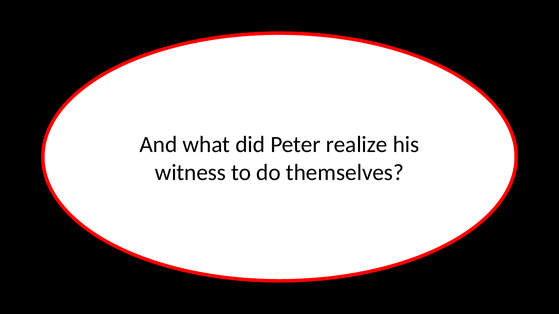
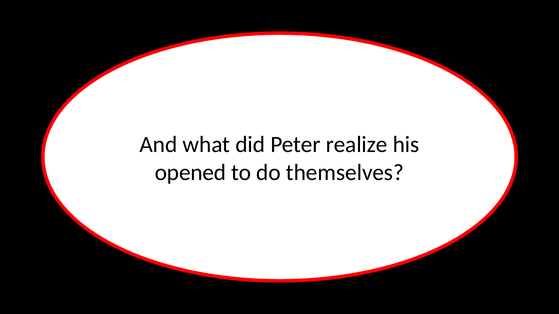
witness: witness -> opened (190, 173)
